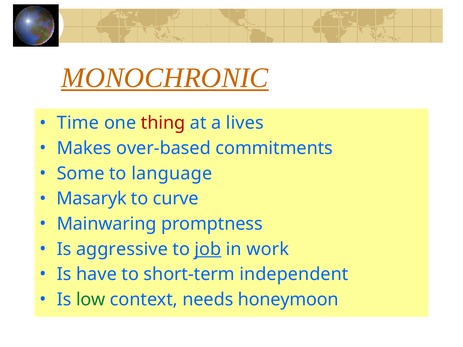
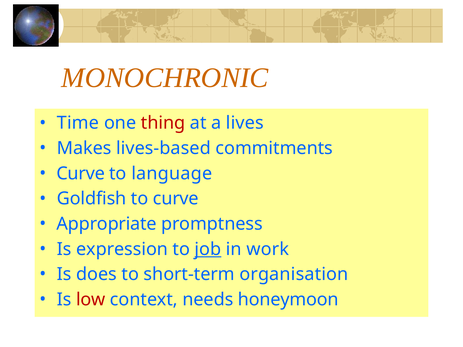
MONOCHRONIC underline: present -> none (165, 78)
over-based: over-based -> lives-based (163, 148)
Some: Some -> Curve (81, 174)
Masaryk: Masaryk -> Goldfish (92, 199)
Mainwaring: Mainwaring -> Appropriate (107, 224)
aggressive: aggressive -> expression (122, 249)
have: have -> does (97, 274)
independent: independent -> organisation (294, 274)
low colour: green -> red (91, 300)
